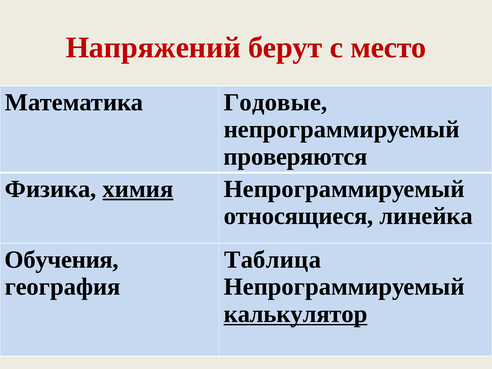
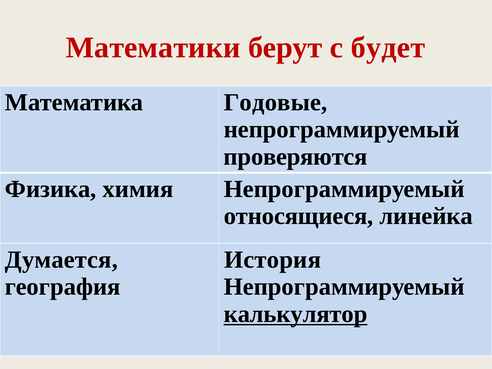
Напряжений: Напряжений -> Математики (153, 48)
место: место -> будет (388, 48)
химия underline: present -> none (138, 189)
Обучения: Обучения -> Думается (61, 260)
Таблица: Таблица -> История (273, 260)
